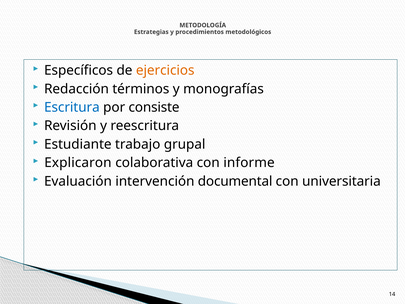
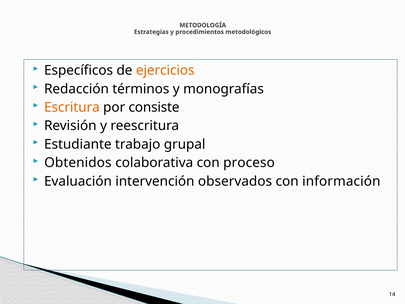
Escritura colour: blue -> orange (72, 107)
Explicaron: Explicaron -> Obtenidos (78, 163)
informe: informe -> proceso (249, 163)
documental: documental -> observados (235, 181)
universitaria: universitaria -> información (341, 181)
